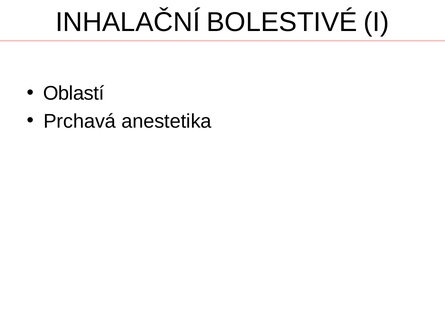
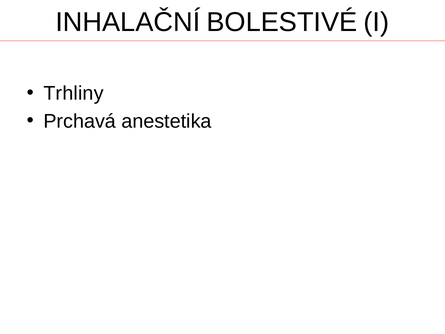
Oblastí: Oblastí -> Trhliny (74, 93)
